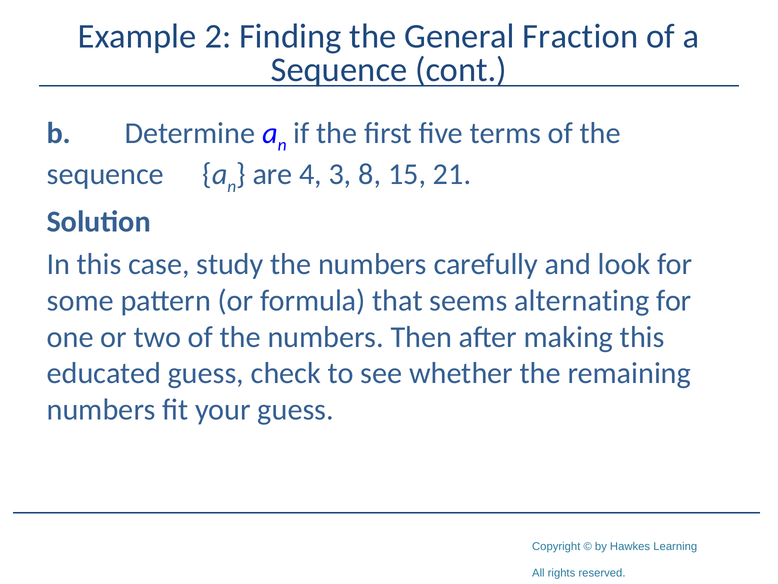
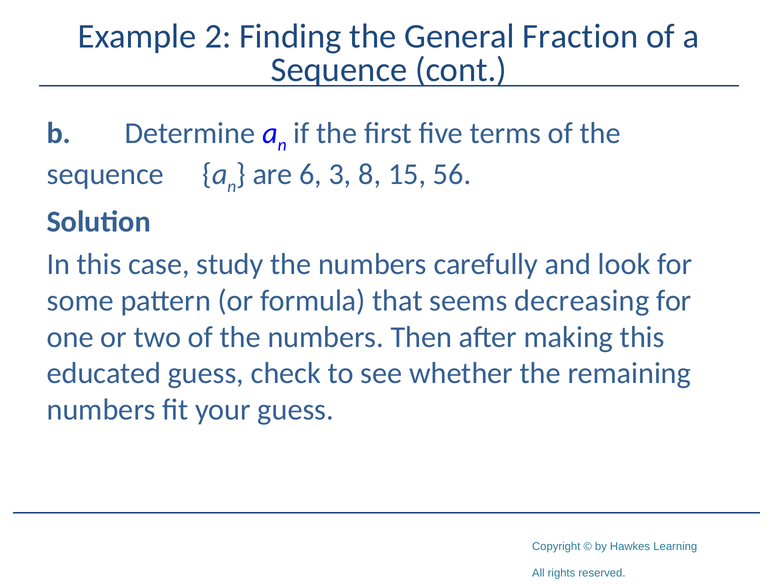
4: 4 -> 6 (310, 174)
21: 21 -> 56 (452, 174)
alternating: alternating -> decreasing (582, 300)
